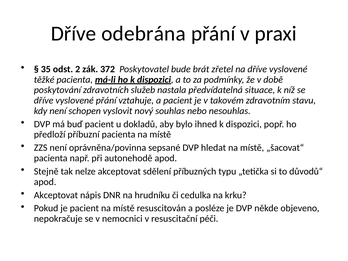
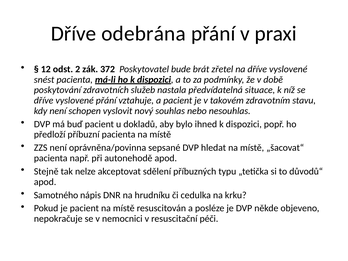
35: 35 -> 12 (46, 69)
těžké: těžké -> snést (44, 80)
Akceptovat: Akceptovat -> Samotného (56, 195)
